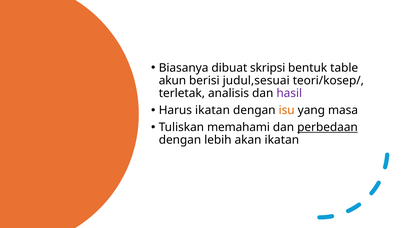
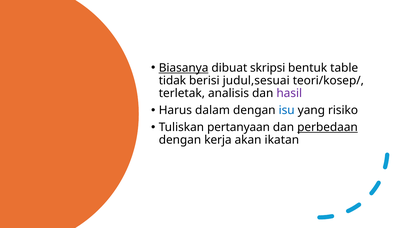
Biasanya underline: none -> present (184, 68)
akun: akun -> tidak (172, 81)
Harus ikatan: ikatan -> dalam (213, 111)
isu colour: orange -> blue (287, 111)
masa: masa -> risiko (343, 111)
memahami: memahami -> pertanyaan (239, 128)
lebih: lebih -> kerja (218, 140)
